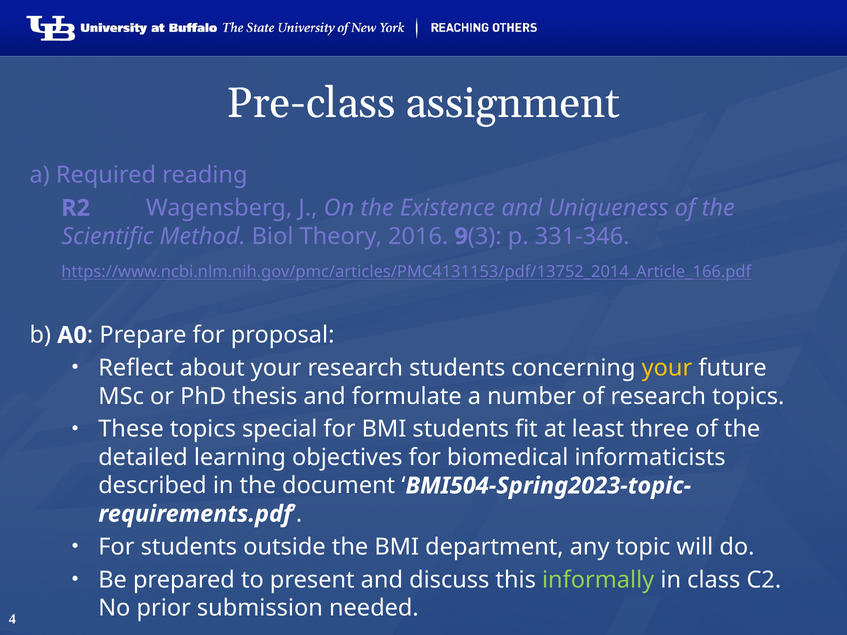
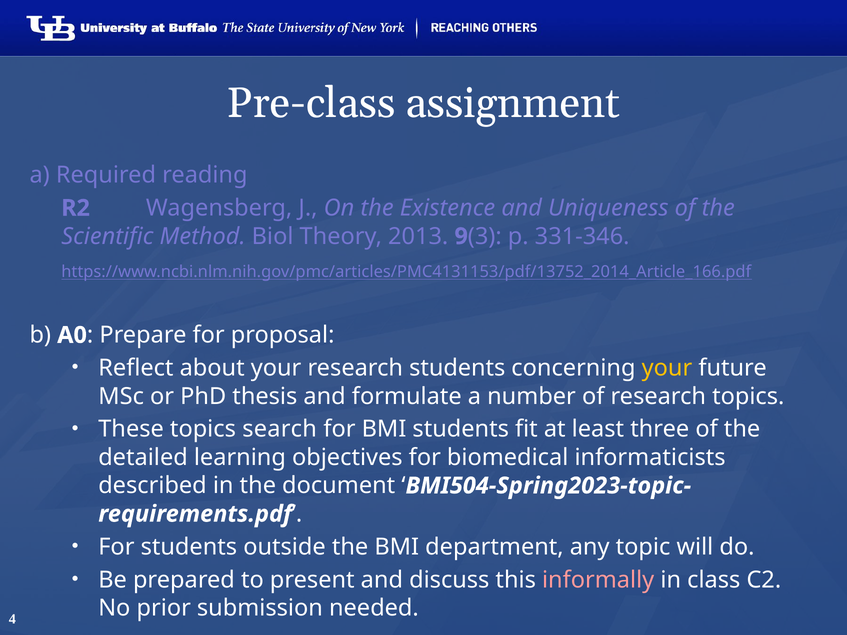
2016: 2016 -> 2013 (418, 236)
special: special -> search (280, 429)
informally colour: light green -> pink (598, 580)
